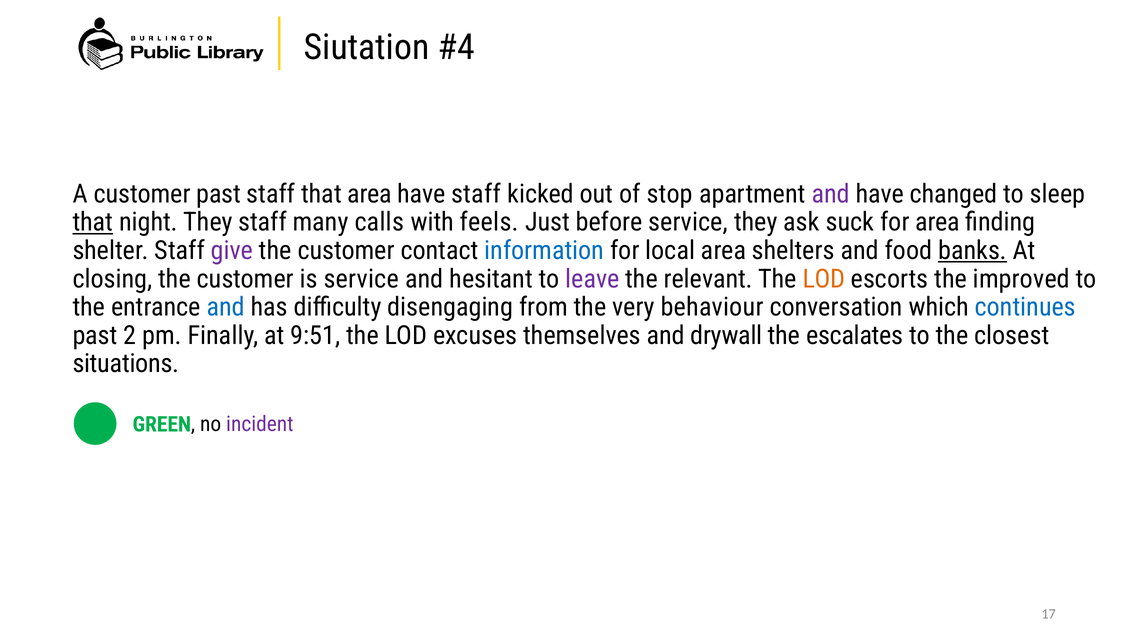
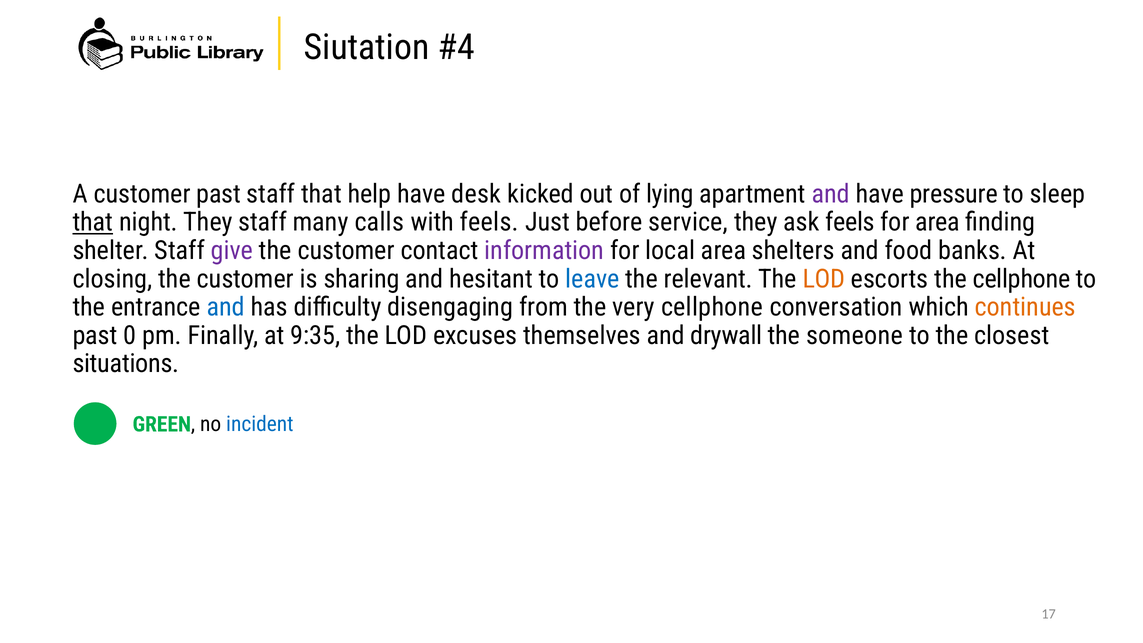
that area: area -> help (369, 194)
have staff: staff -> desk (476, 194)
stop: stop -> lying (670, 194)
changed: changed -> pressure (954, 194)
ask suck: suck -> feels (850, 222)
information colour: blue -> purple (544, 251)
banks underline: present -> none (973, 251)
is service: service -> sharing (362, 279)
leave colour: purple -> blue (592, 279)
the improved: improved -> cellphone (1022, 279)
very behaviour: behaviour -> cellphone (712, 307)
continues colour: blue -> orange (1025, 307)
2: 2 -> 0 (130, 335)
9:51: 9:51 -> 9:35 (315, 335)
escalates: escalates -> someone (854, 335)
incident colour: purple -> blue (260, 424)
